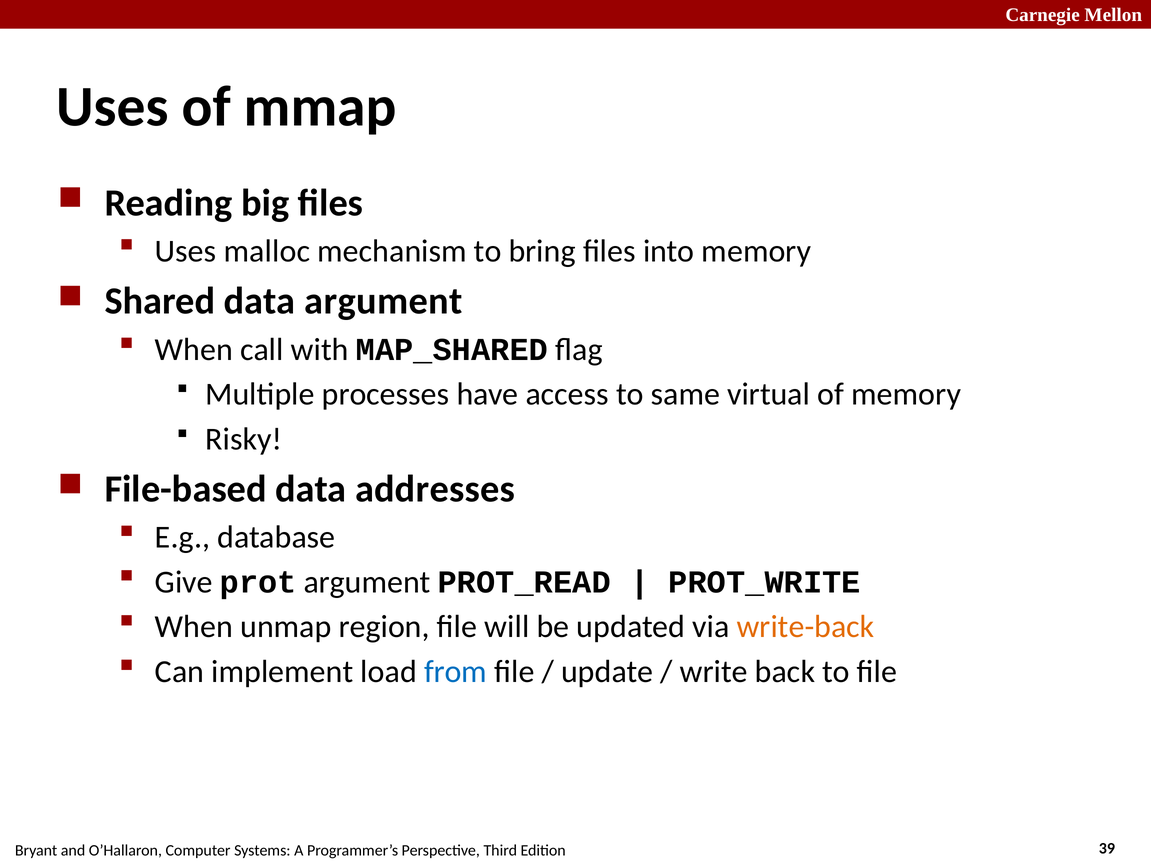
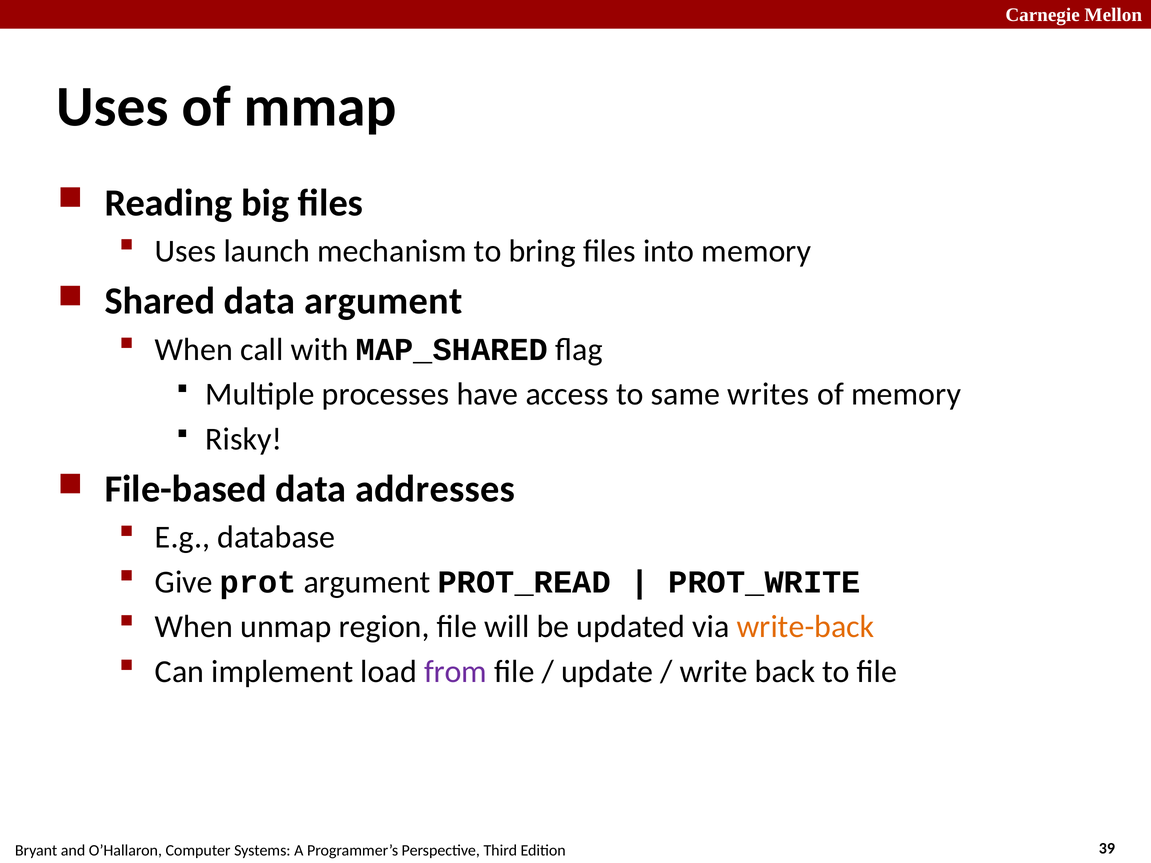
malloc: malloc -> launch (267, 251)
virtual: virtual -> writes (768, 394)
from colour: blue -> purple (456, 672)
